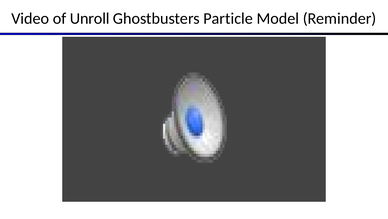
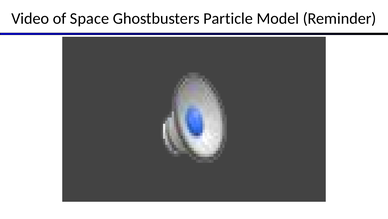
Unroll: Unroll -> Space (90, 18)
